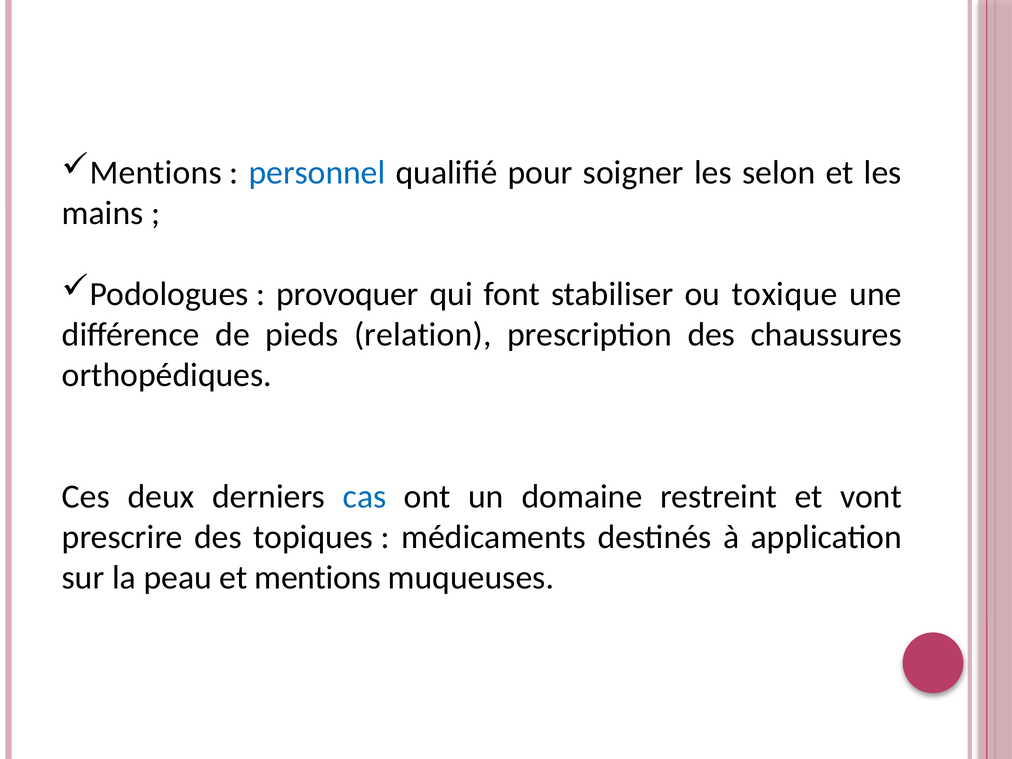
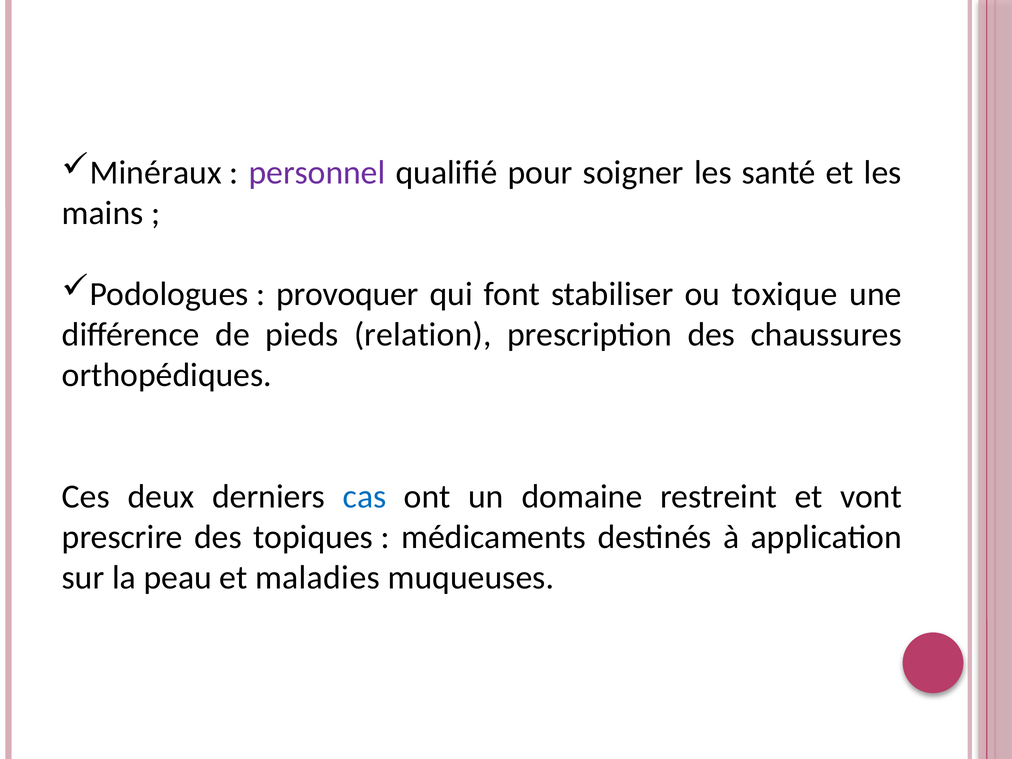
Mentions: Mentions -> Minéraux (156, 173)
personnel colour: blue -> purple (317, 173)
selon: selon -> santé (779, 173)
et mentions: mentions -> maladies (317, 577)
